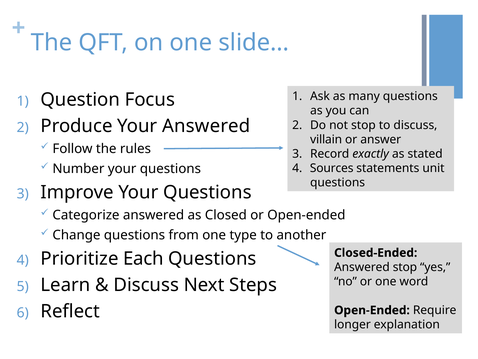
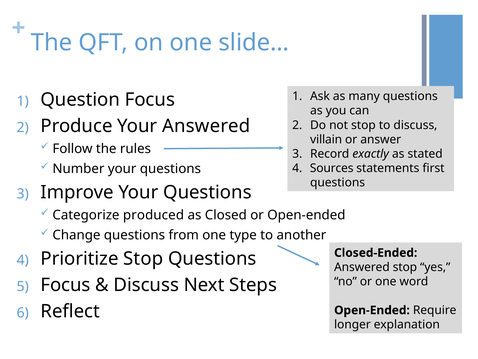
unit: unit -> first (433, 168)
Categorize answered: answered -> produced (154, 215)
Prioritize Each: Each -> Stop (143, 258)
Learn: Learn -> Focus (65, 285)
